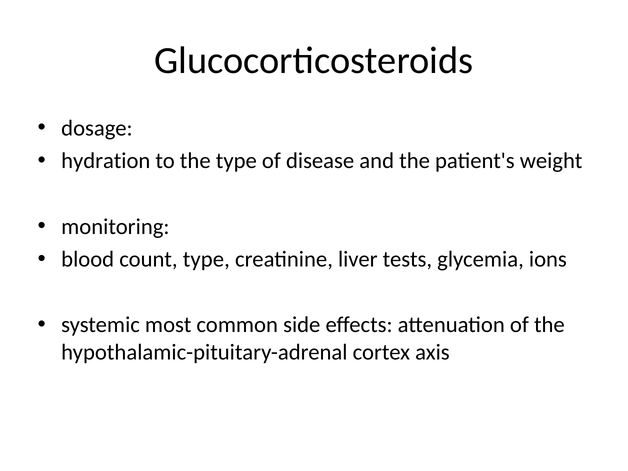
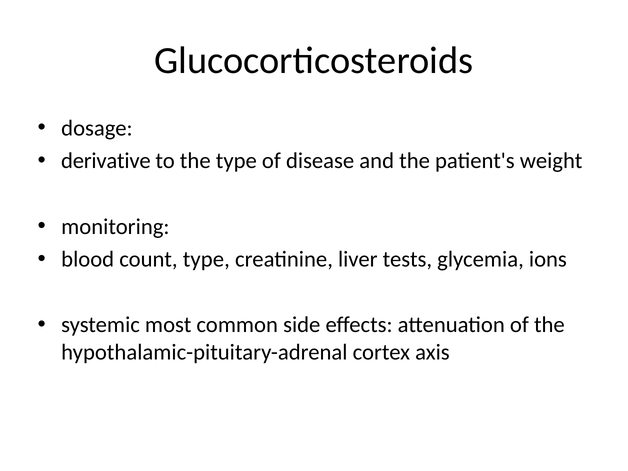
hydration: hydration -> derivative (106, 161)
